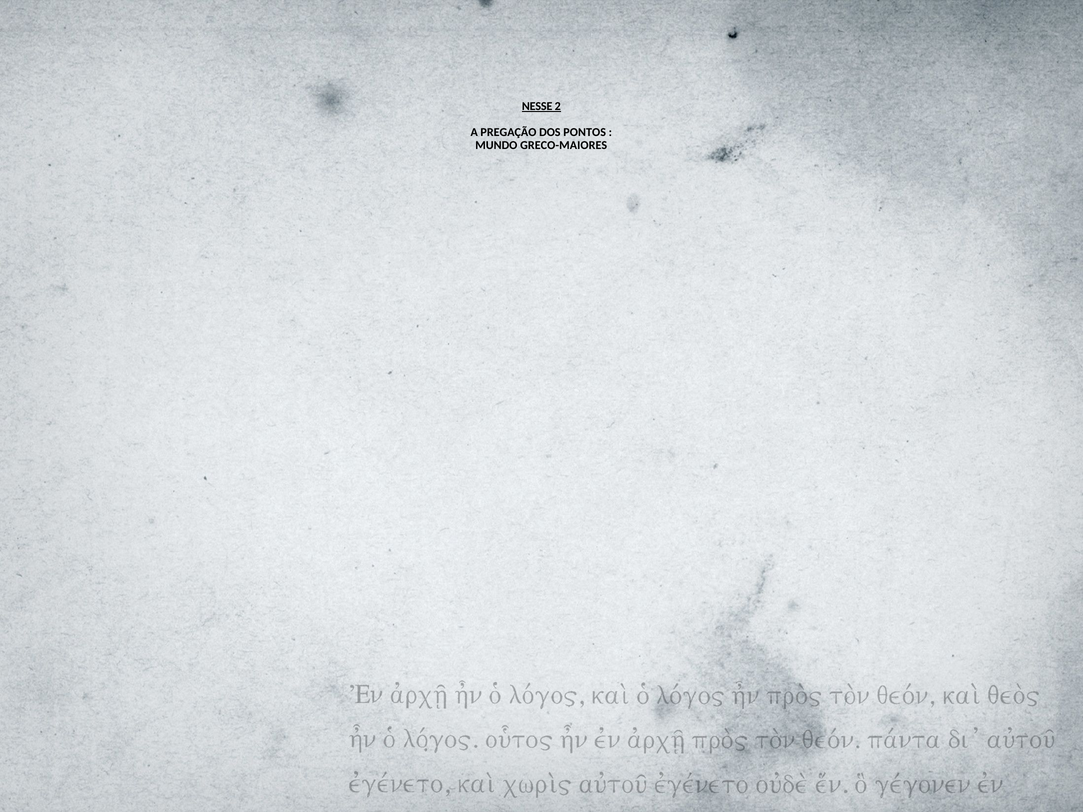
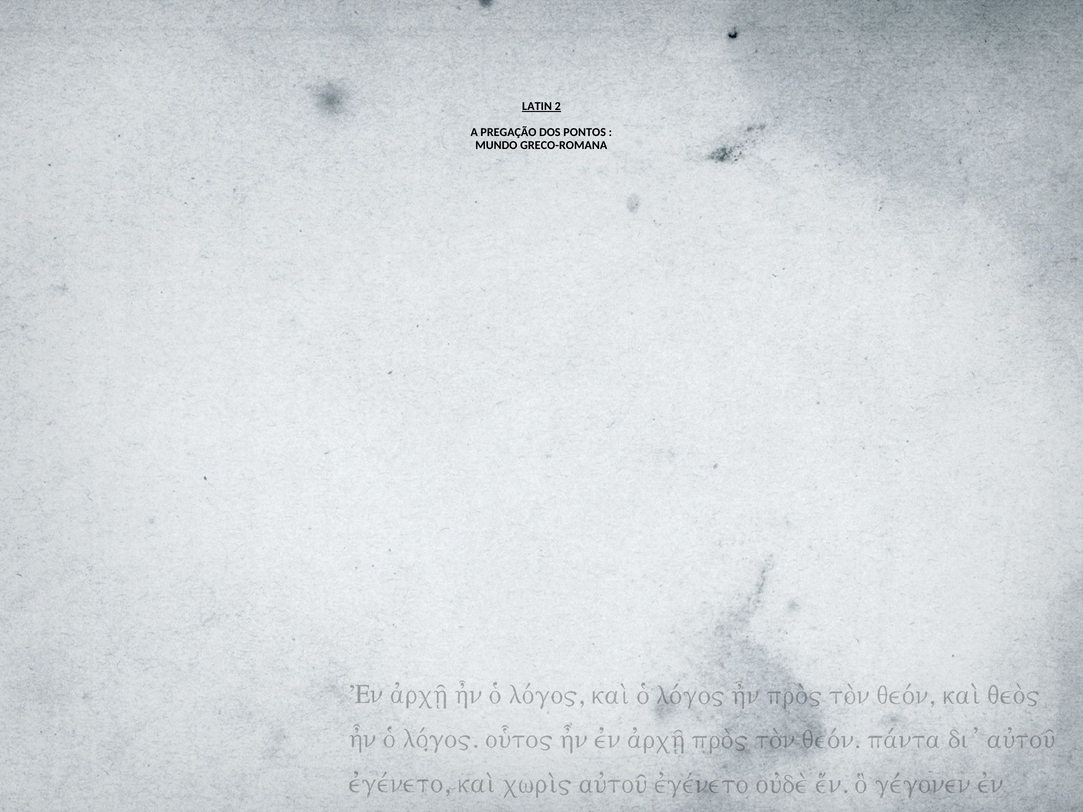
NESSE: NESSE -> LATIN (537, 106)
GRECO-MAIORES: GRECO-MAIORES -> GRECO-ROMANA (564, 145)
